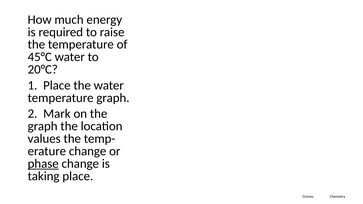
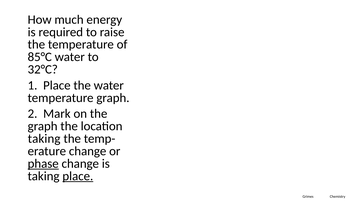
45°C: 45°C -> 85°C (40, 57)
20°C: 20°C -> 32°C (43, 70)
values: values -> taking (44, 139)
place underline: none -> present (78, 176)
